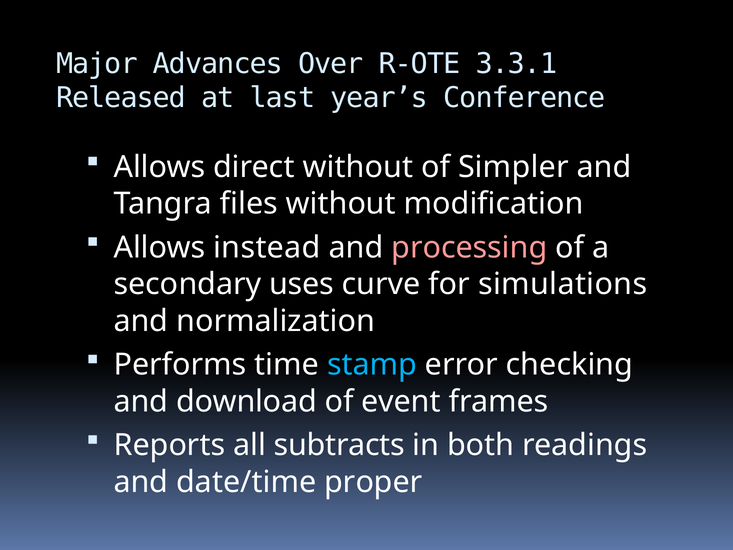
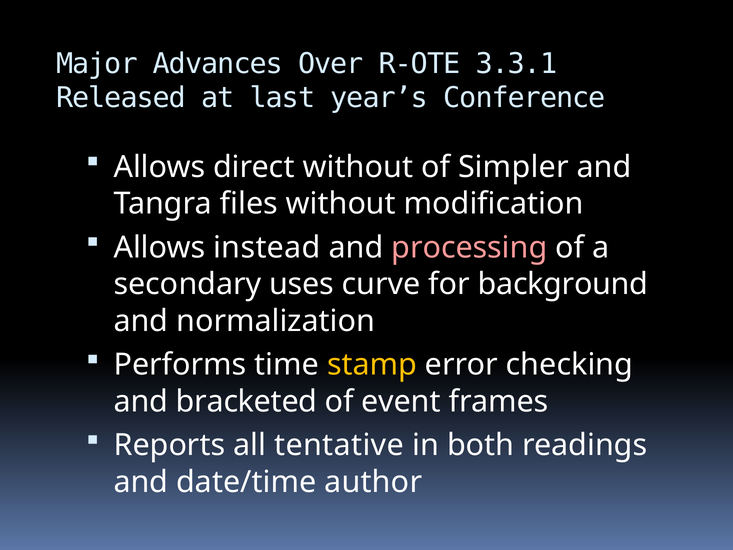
simulations: simulations -> background (563, 284)
stamp colour: light blue -> yellow (372, 365)
download: download -> bracketed (247, 401)
subtracts: subtracts -> tentative (339, 445)
proper: proper -> author (373, 482)
